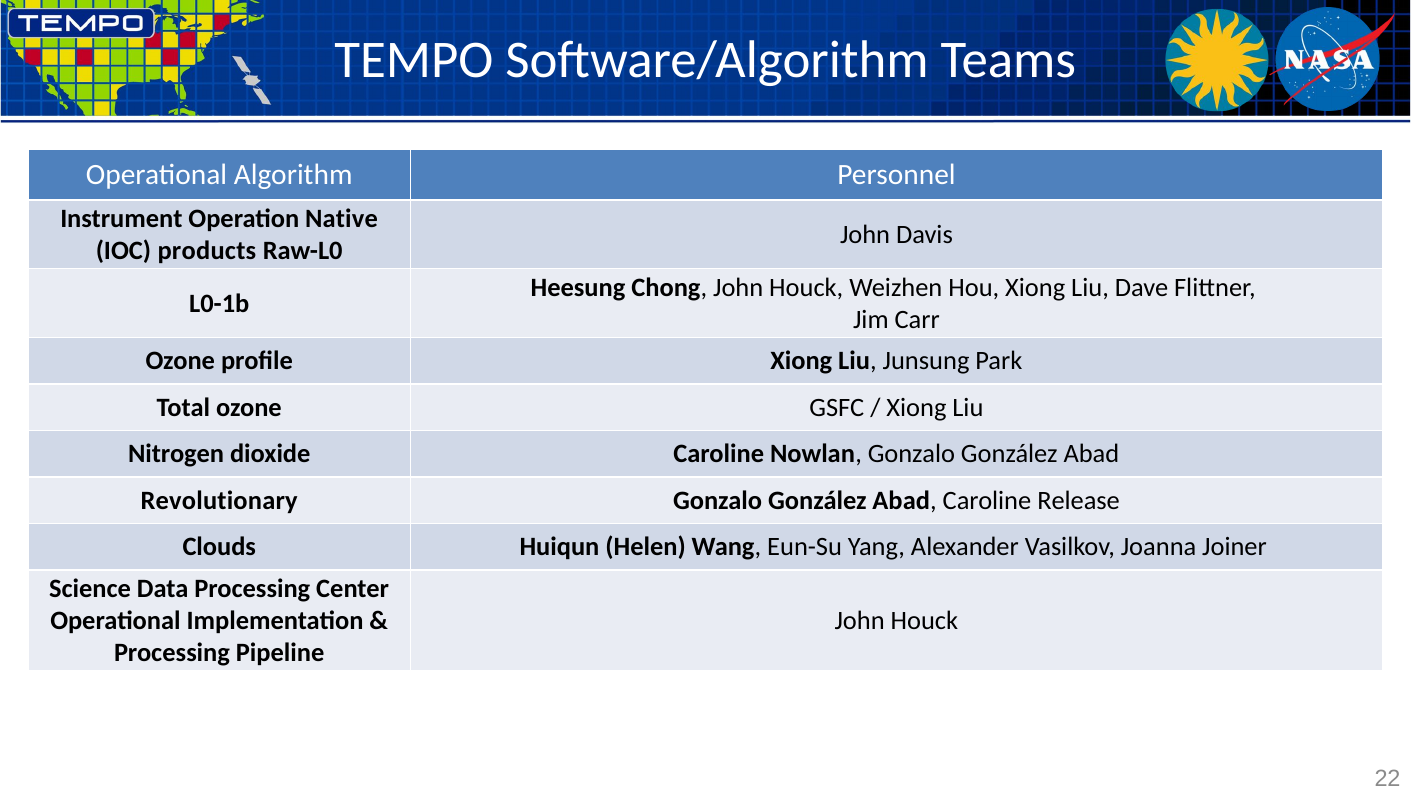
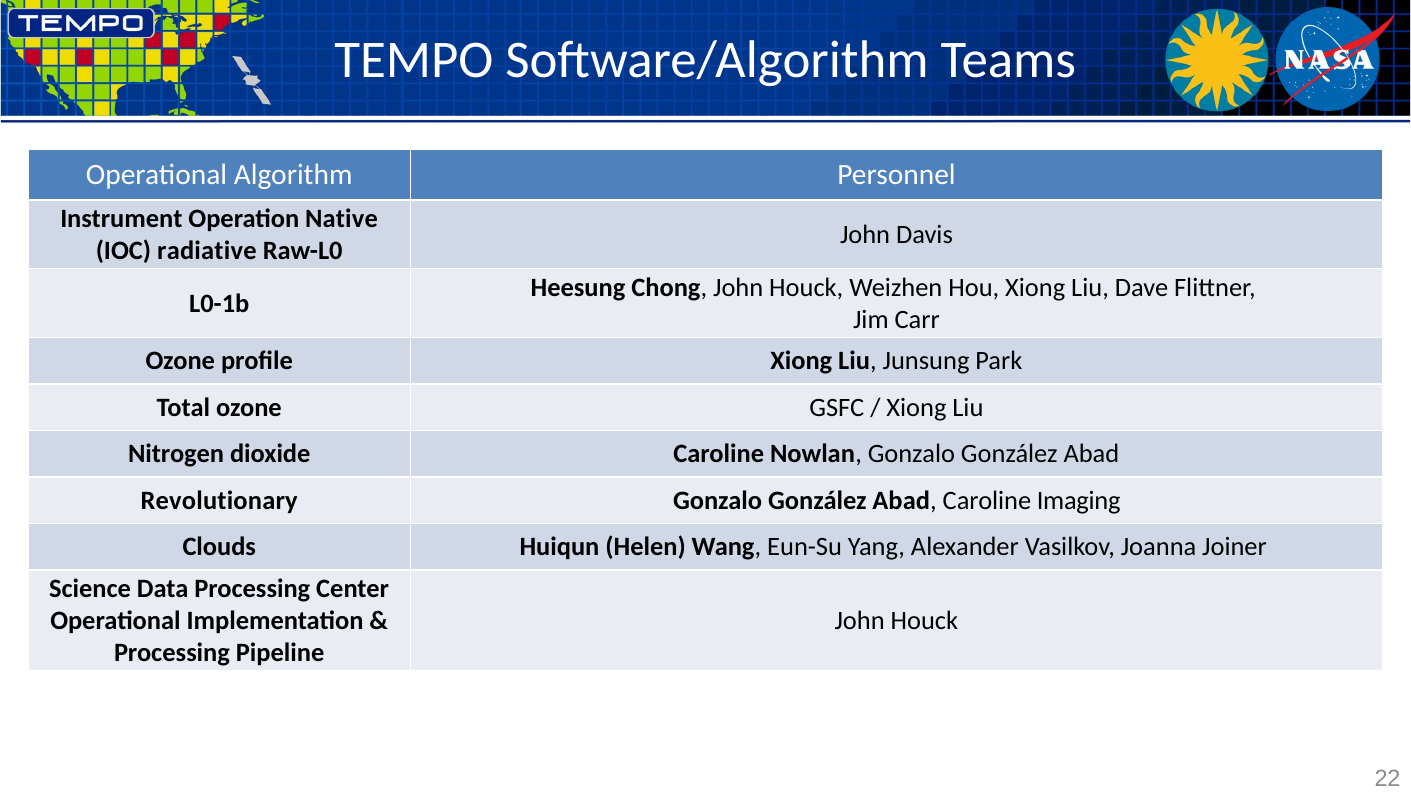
products: products -> radiative (207, 251)
Release: Release -> Imaging (1079, 500)
